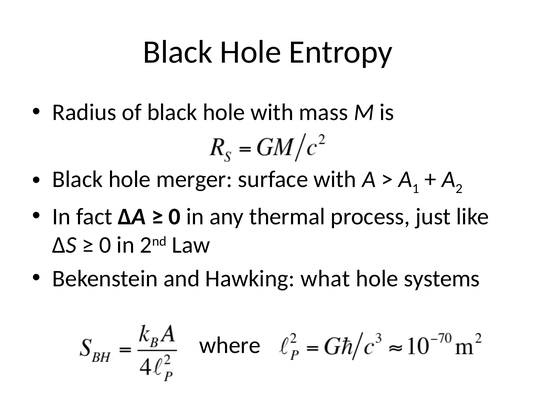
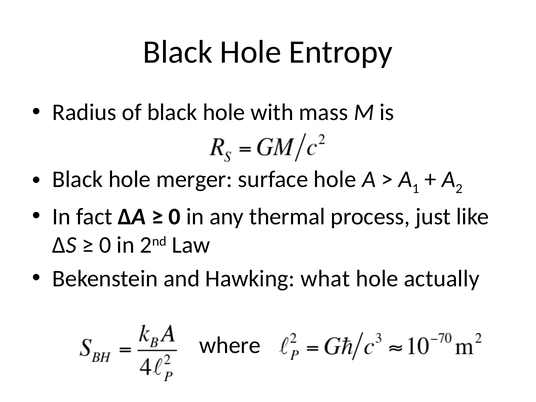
surface with: with -> hole (335, 179)
systems: systems -> actually (442, 278)
